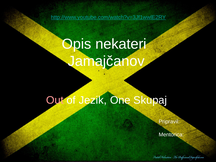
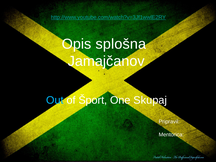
nekateri: nekateri -> splošna (121, 44)
Out colour: pink -> light blue (55, 100)
Jezik: Jezik -> Šport (93, 100)
